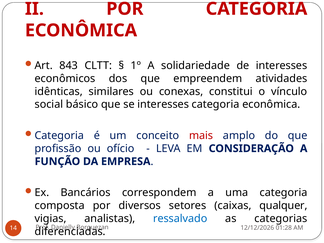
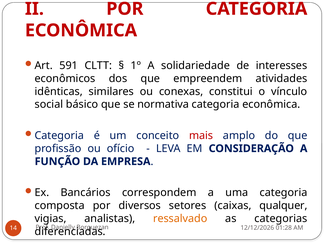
843: 843 -> 591 (69, 66)
se interesses: interesses -> normativa (163, 104)
ressalvado colour: blue -> orange (180, 219)
